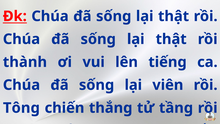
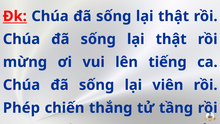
thành: thành -> mừng (25, 62)
Tông: Tông -> Phép (21, 108)
